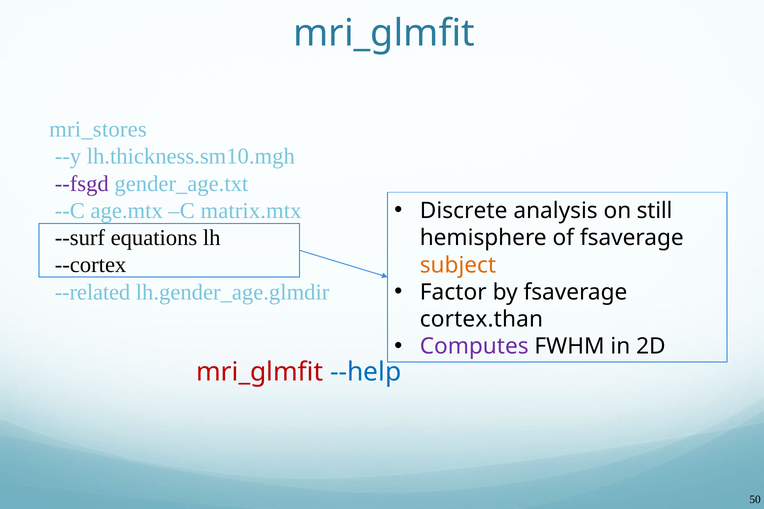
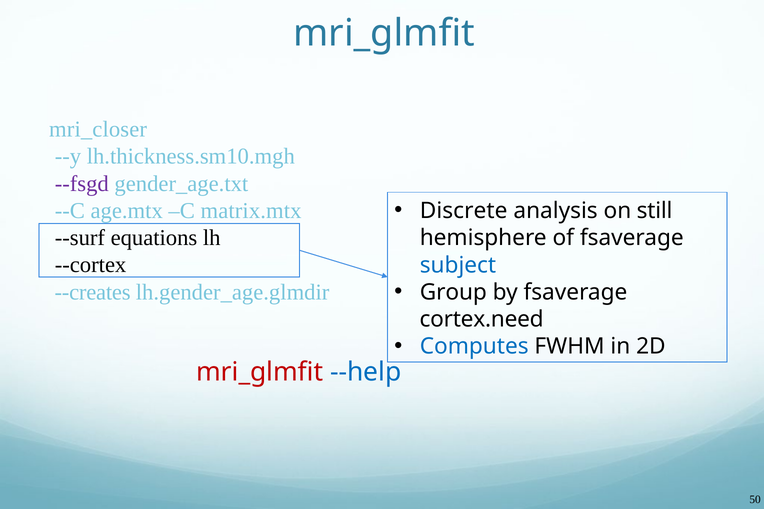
mri_stores: mri_stores -> mri_closer (98, 129)
subject colour: orange -> blue (458, 265)
Factor: Factor -> Group (453, 292)
--related: --related -> --creates (93, 292)
cortex.than: cortex.than -> cortex.need (482, 320)
Computes colour: purple -> blue (474, 347)
